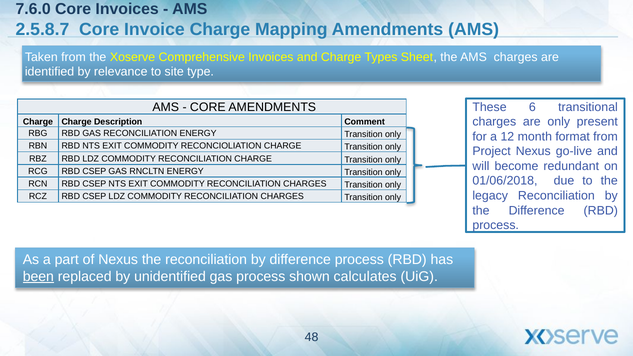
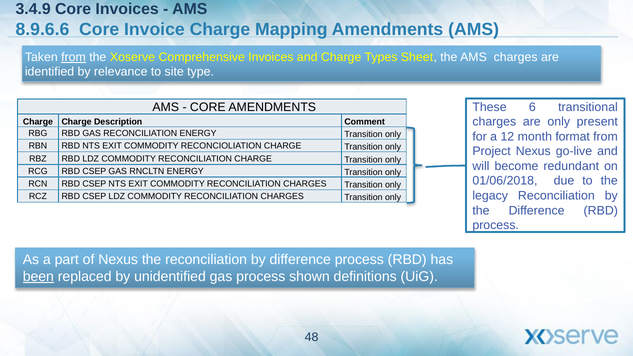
7.6.0: 7.6.0 -> 3.4.9 (33, 9)
2.5.8.7: 2.5.8.7 -> 8.9.6.6 (42, 29)
from underline: none -> present (73, 57)
calculates: calculates -> definitions (365, 277)
